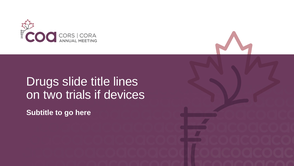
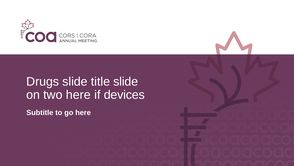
title lines: lines -> slide (126, 81)
two trials: trials -> here (78, 95)
